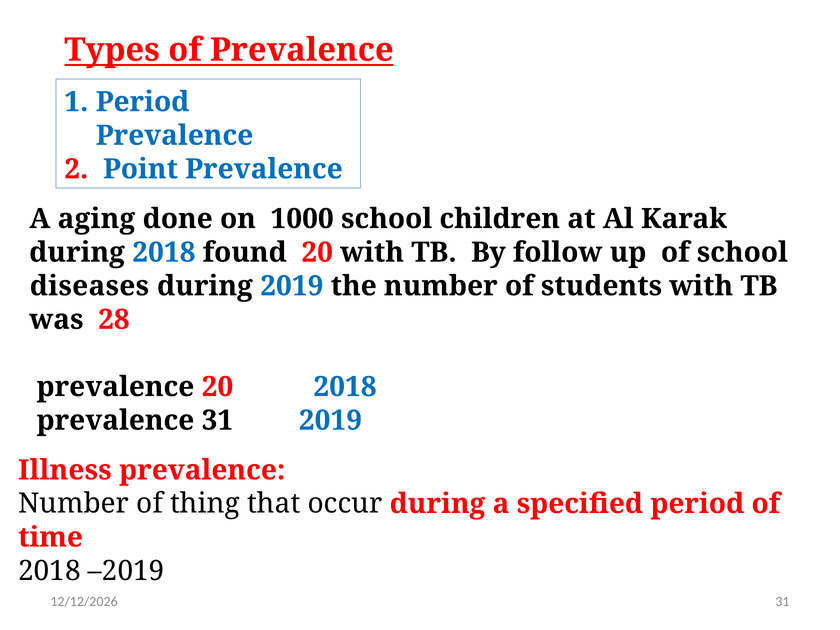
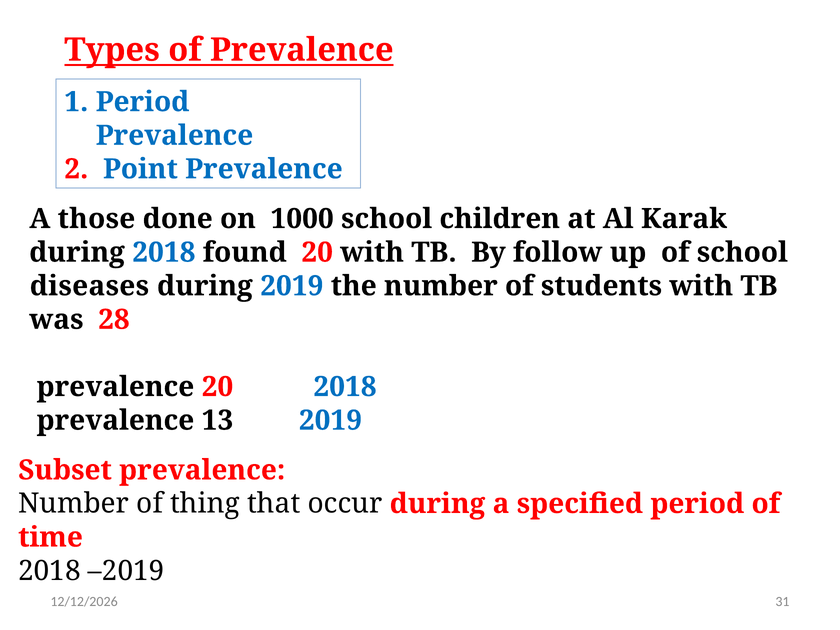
aging: aging -> those (96, 219)
prevalence 31: 31 -> 13 (217, 420)
Illness: Illness -> Subset (65, 470)
